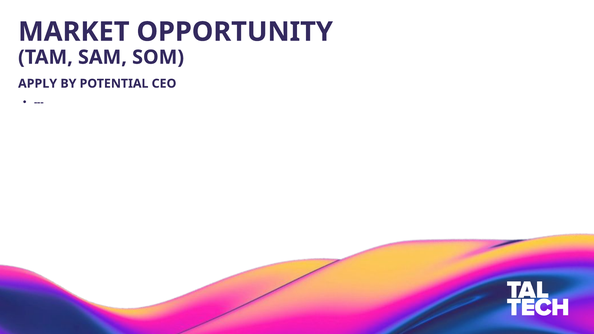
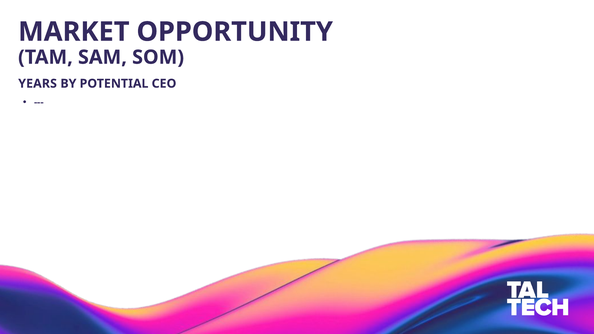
APPLY: APPLY -> YEARS (38, 84)
